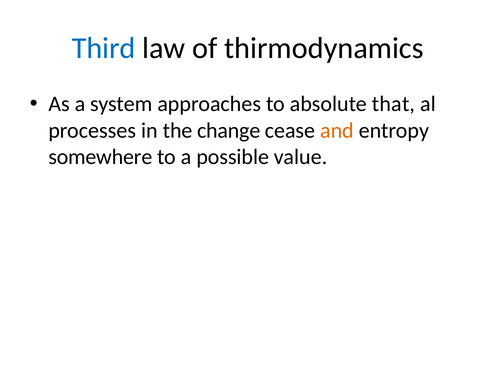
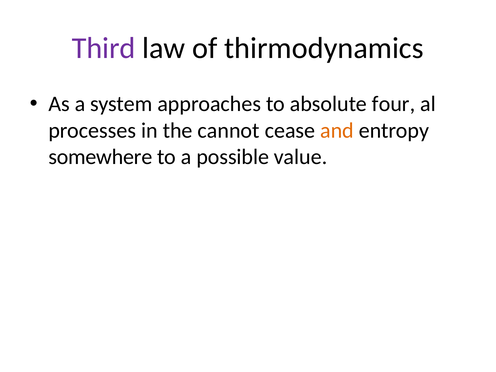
Third colour: blue -> purple (104, 48)
that: that -> four (394, 104)
change: change -> cannot (229, 131)
